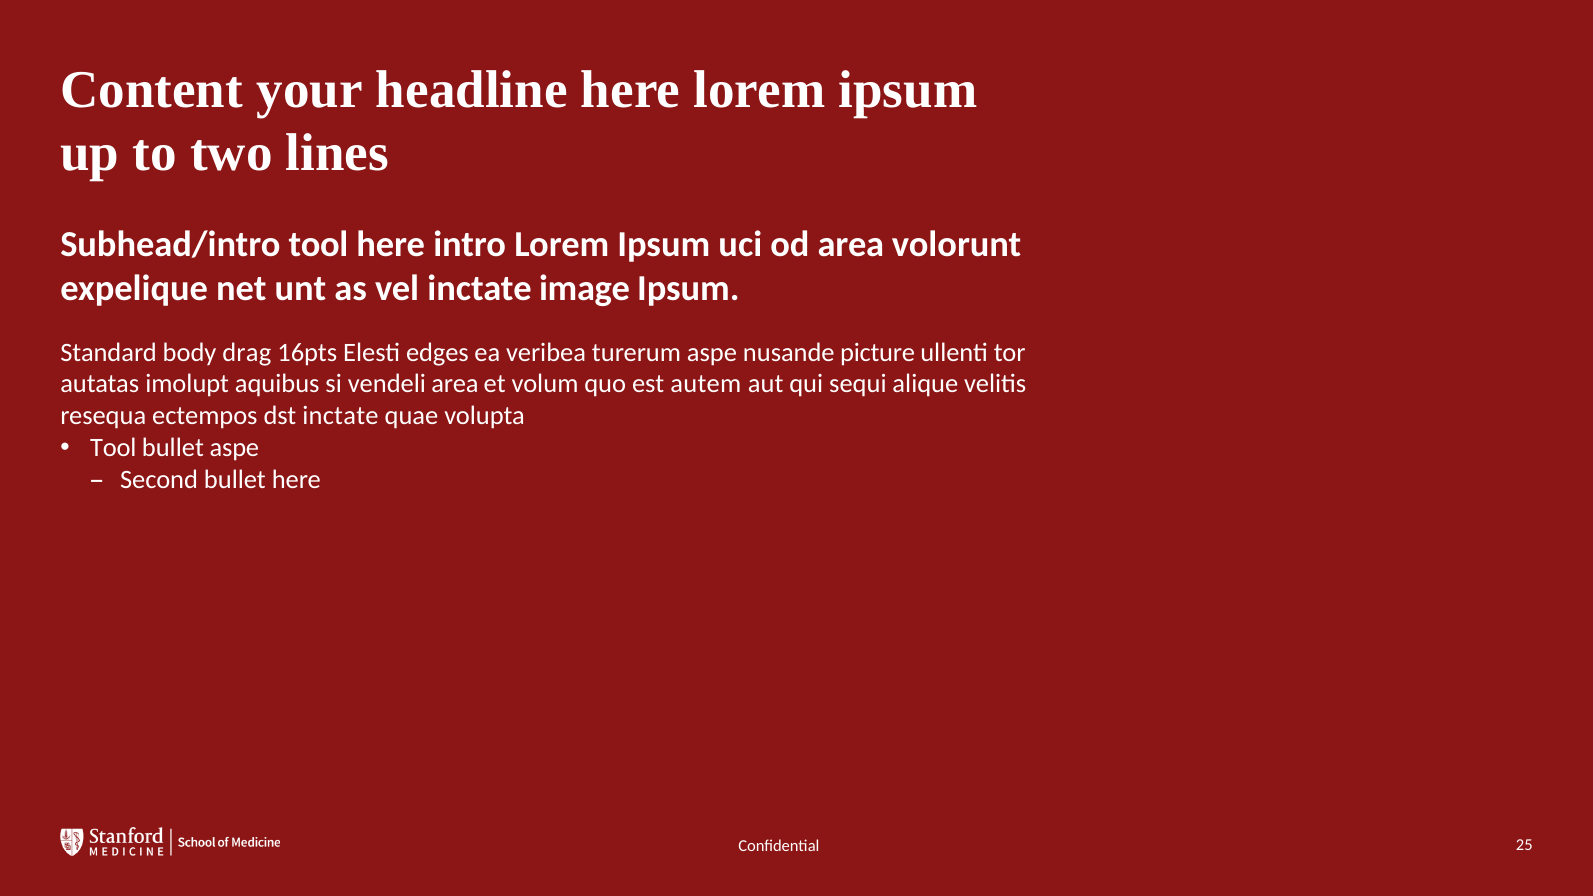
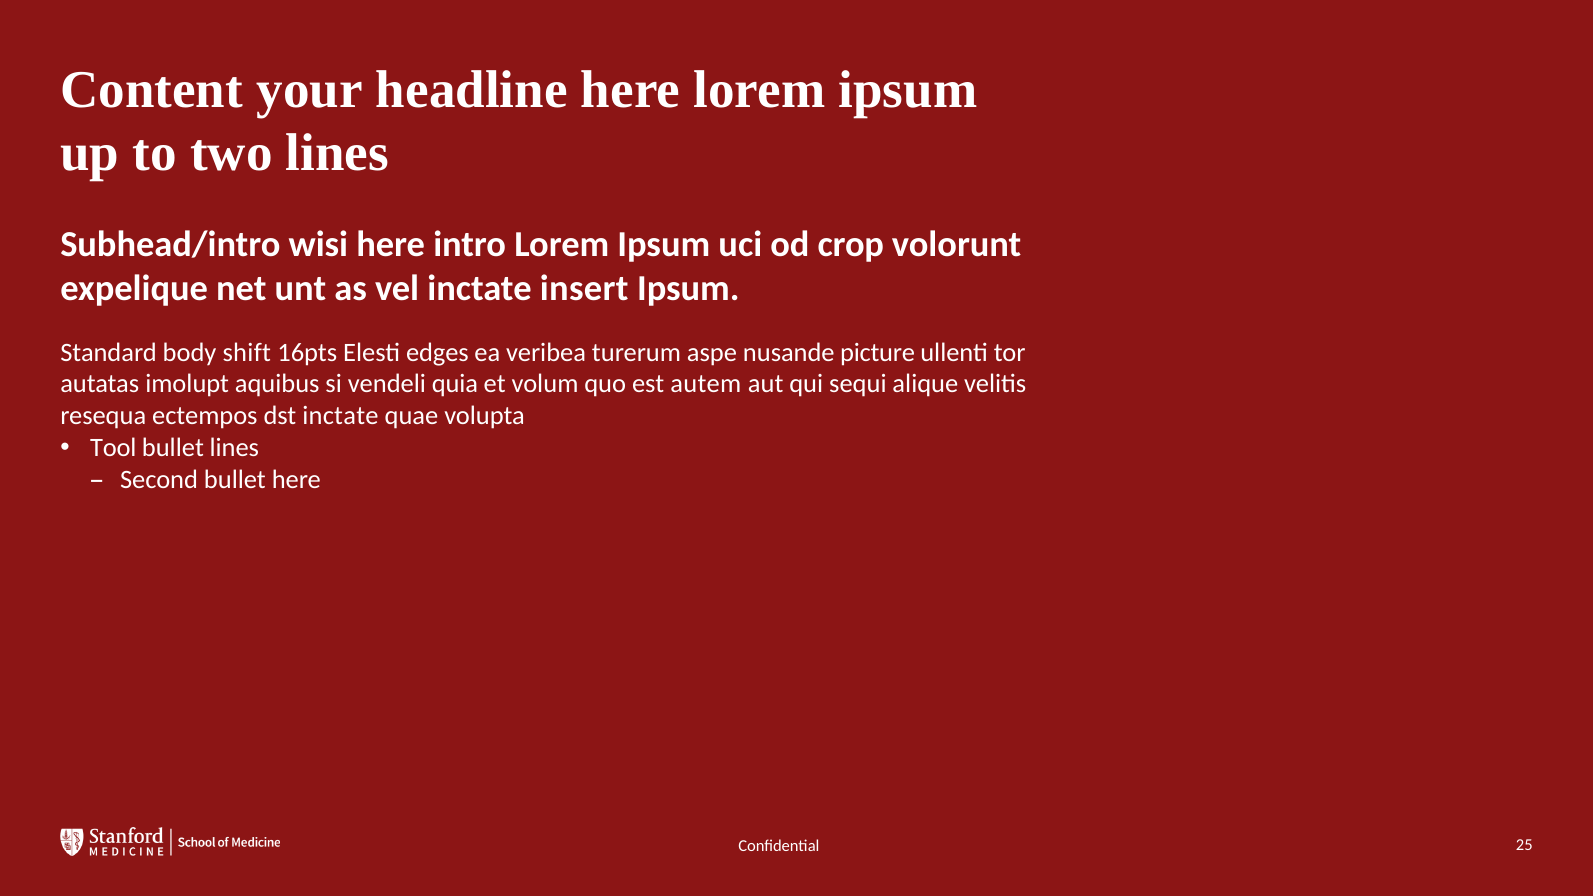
Subhead/intro tool: tool -> wisi (318, 245)
od area: area -> crop (851, 245)
image: image -> insert (584, 289)
drag: drag -> shift (247, 352)
vendeli area: area -> quia (455, 384)
bullet aspe: aspe -> lines (234, 448)
